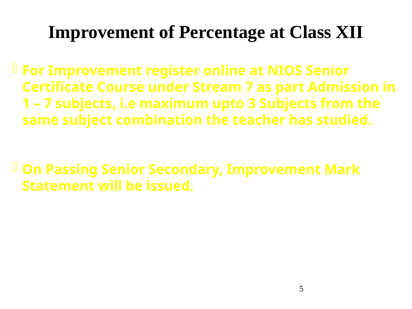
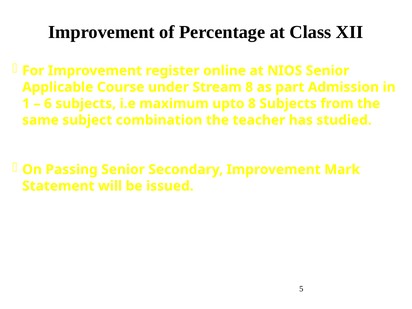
Certificate: Certificate -> Applicable (58, 87)
Stream 7: 7 -> 8 (249, 87)
7: 7 -> 6 (48, 104)
upto 3: 3 -> 8 (252, 104)
